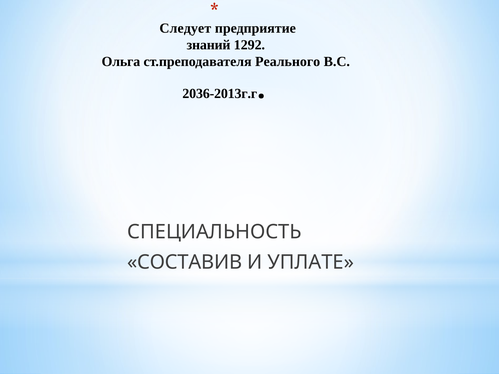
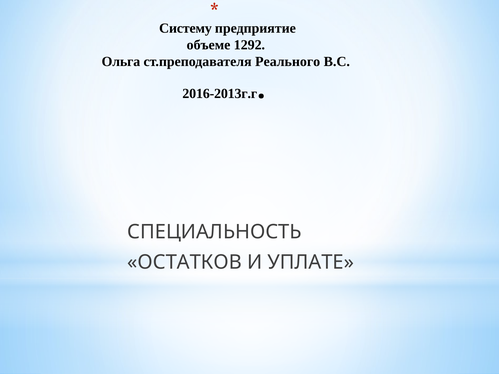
Следует: Следует -> Систему (185, 28)
знаний: знаний -> объеме (208, 45)
2036-2013г.г: 2036-2013г.г -> 2016-2013г.г (220, 94)
СОСТАВИВ: СОСТАВИВ -> ОСТАТКОВ (185, 262)
